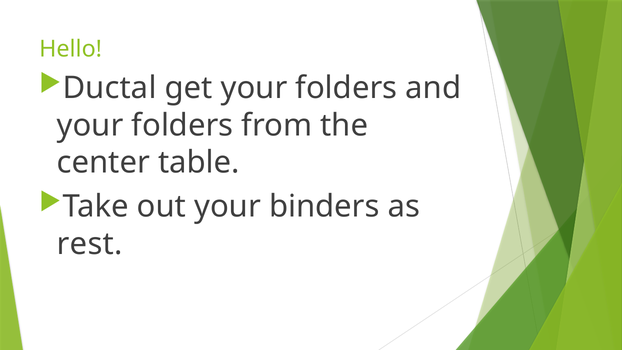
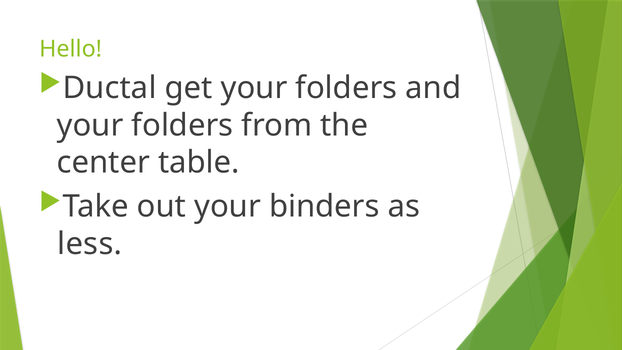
rest: rest -> less (90, 244)
